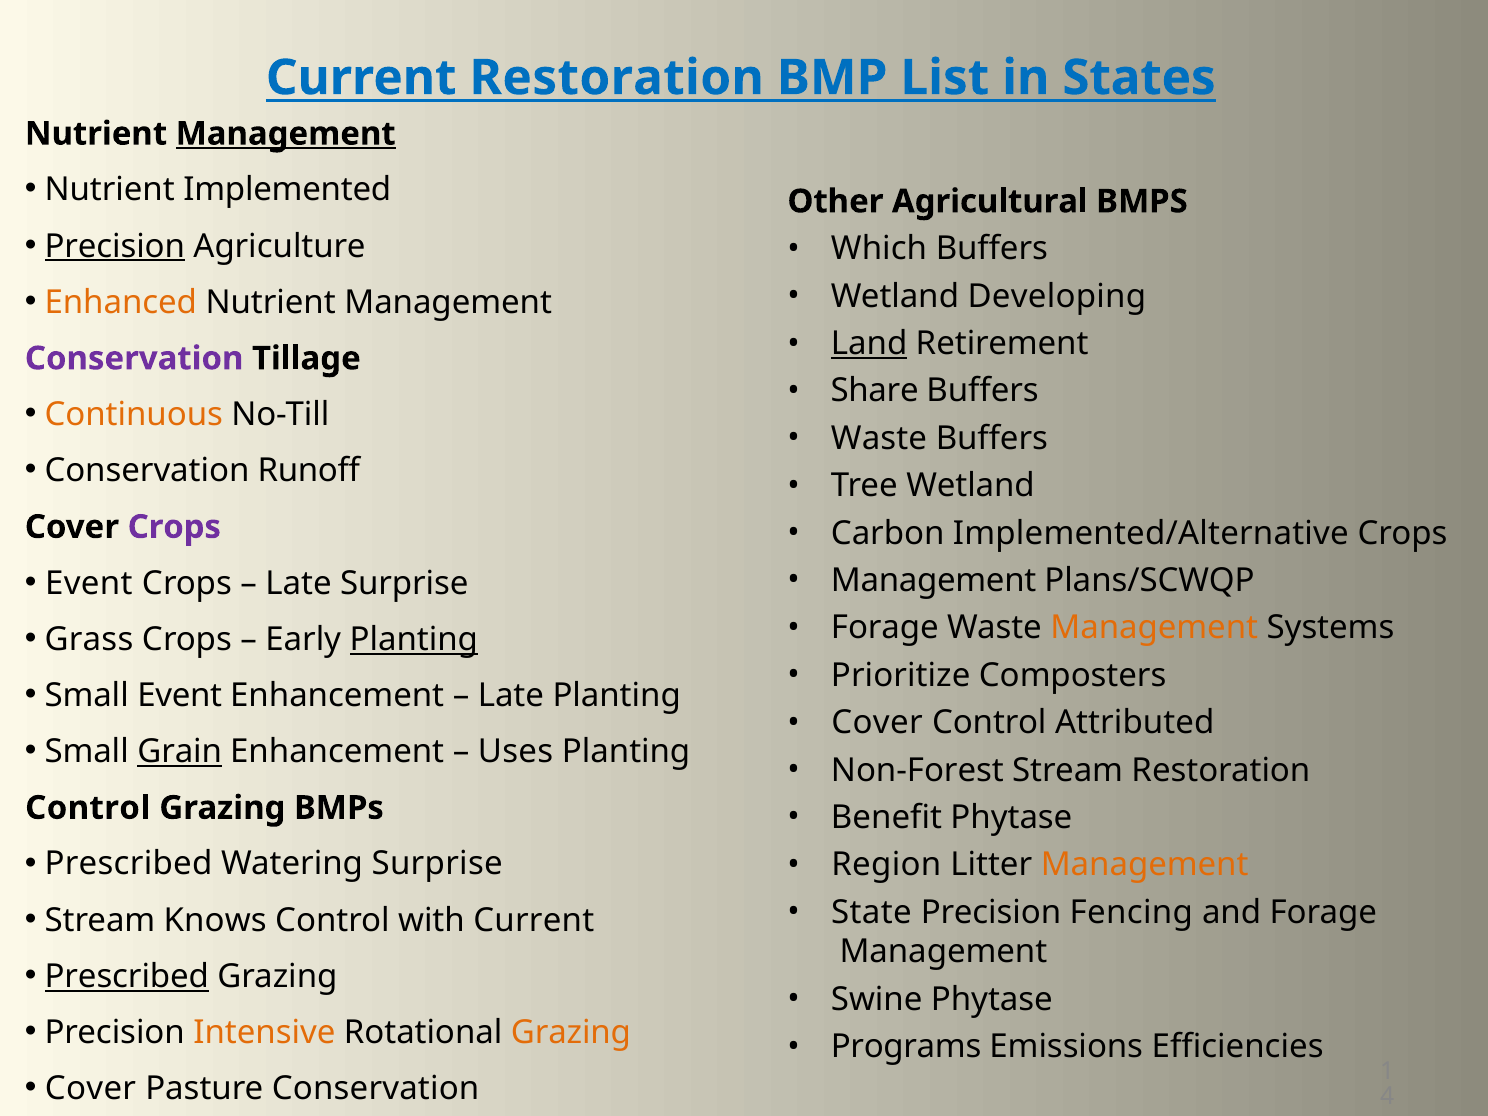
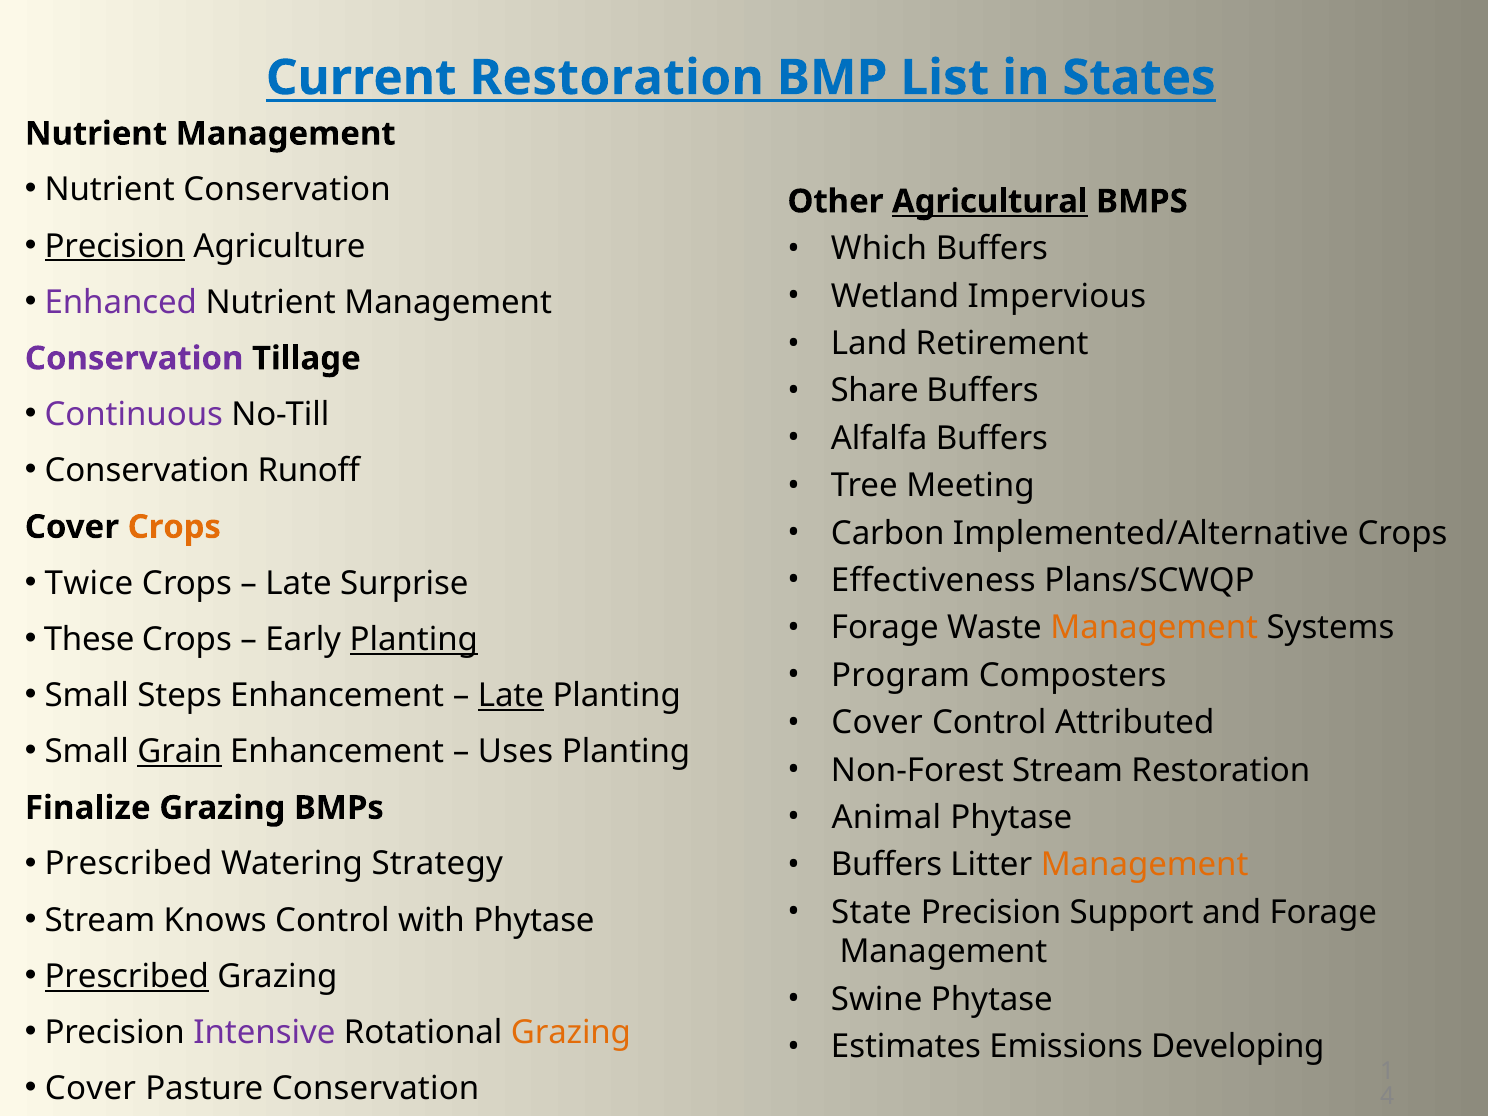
Management underline: present -> none (286, 134)
Nutrient Implemented: Implemented -> Conservation (287, 190)
Agricultural underline: none -> present (990, 201)
Enhanced colour: orange -> purple (121, 302)
Developing: Developing -> Impervious (1057, 296)
Land underline: present -> none (869, 344)
Continuous colour: orange -> purple (134, 415)
Waste: Waste -> Alfalfa (879, 438)
Tree Wetland: Wetland -> Meeting (970, 486)
Crops colour: purple -> orange (174, 527)
Event: Event -> Twice (89, 583)
Management: Management -> Effectiveness (933, 581)
Grass: Grass -> These (89, 639)
Prioritize: Prioritize -> Program (901, 675)
Small Event: Event -> Steps (180, 696)
Late underline: none -> present (511, 696)
Control: Control -> Finalize (88, 808)
Benefit: Benefit -> Animal (886, 818)
Watering Surprise: Surprise -> Strategy (437, 864)
Region: Region -> Buffers (887, 865)
Fencing: Fencing -> Support (1132, 912)
with Current: Current -> Phytase (534, 920)
Intensive colour: orange -> purple (264, 1033)
Programs: Programs -> Estimates (906, 1047)
Efficiencies: Efficiencies -> Developing (1238, 1047)
